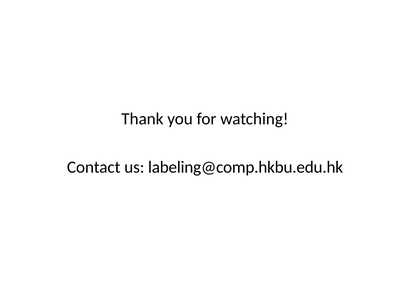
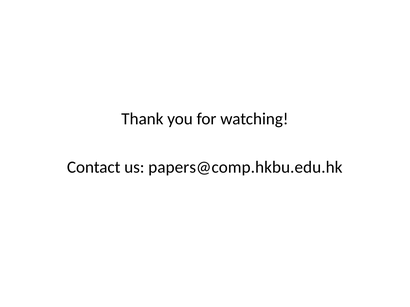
labeling@comp.hkbu.edu.hk: labeling@comp.hkbu.edu.hk -> papers@comp.hkbu.edu.hk (245, 168)
